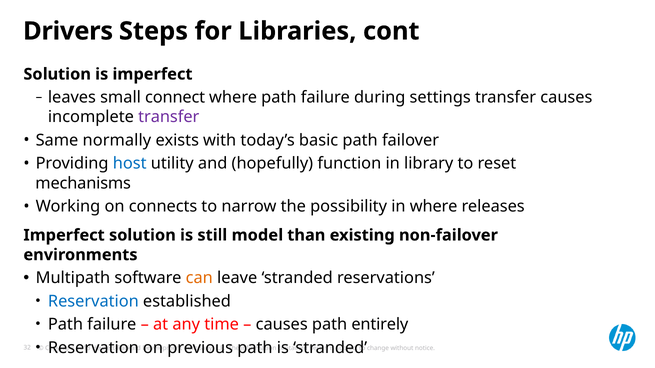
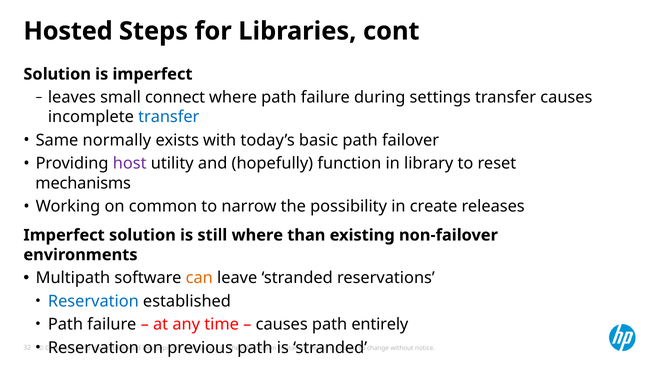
Drivers: Drivers -> Hosted (68, 31)
transfer colour: purple -> blue (169, 117)
host colour: blue -> purple (130, 164)
connects: connects -> common (163, 207)
in where: where -> create (434, 207)
still model: model -> where (257, 235)
